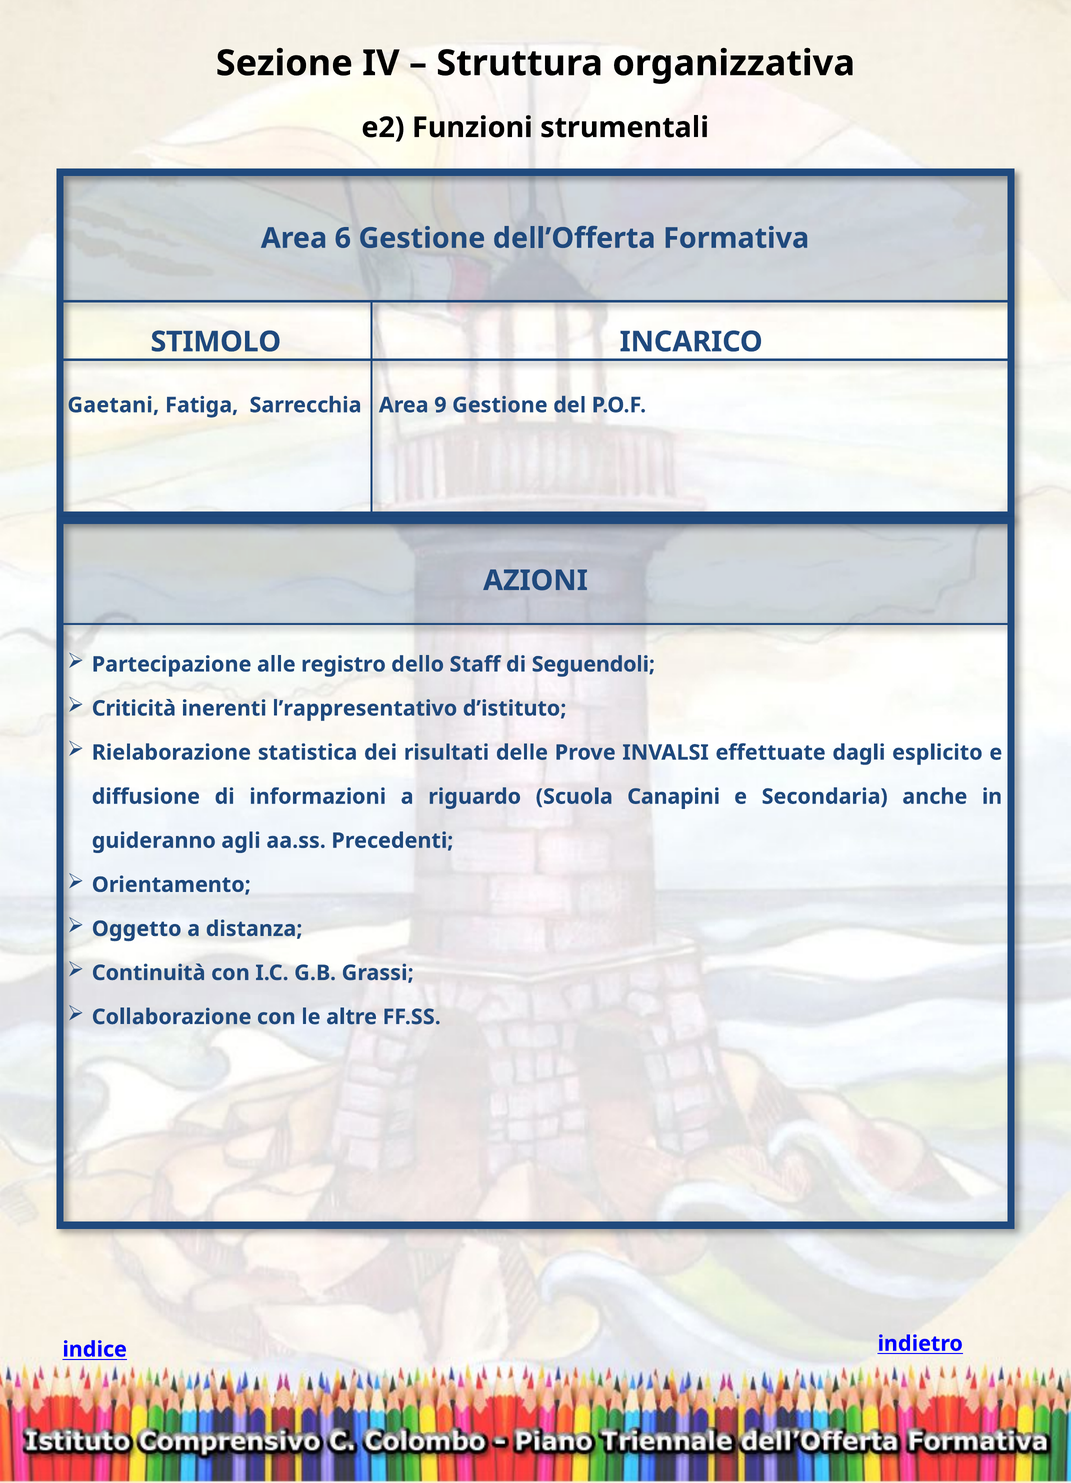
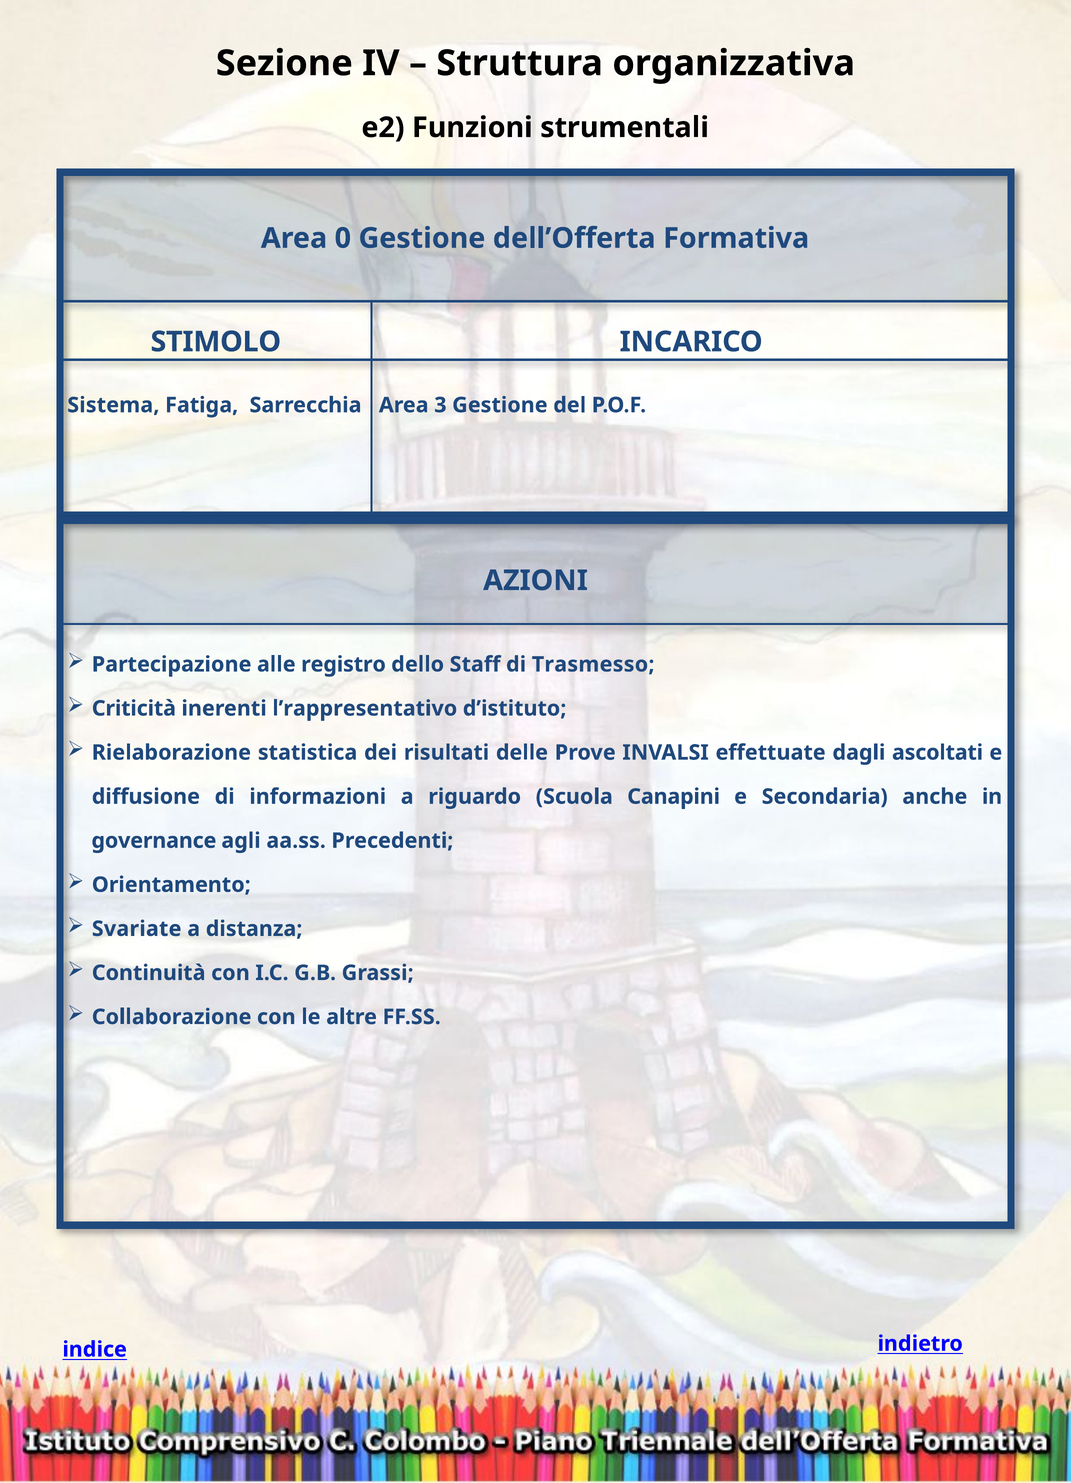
6: 6 -> 0 (343, 238)
Gaetani: Gaetani -> Sistema (113, 405)
9: 9 -> 3 (440, 405)
Seguendoli: Seguendoli -> Trasmesso (593, 664)
esplicito: esplicito -> ascoltati (937, 752)
guideranno: guideranno -> governance (154, 840)
Oggetto: Oggetto -> Svariate (137, 929)
